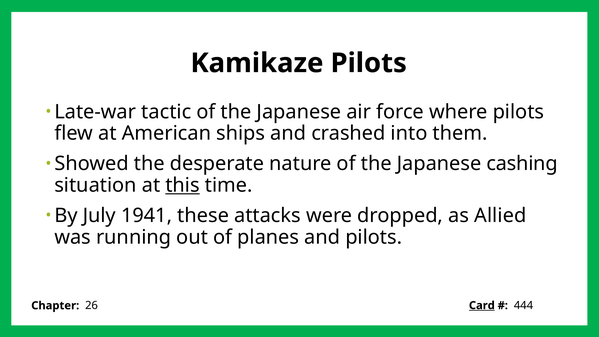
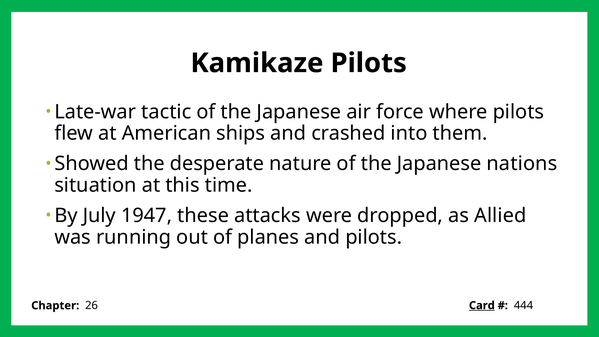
cashing: cashing -> nations (522, 164)
this underline: present -> none (183, 185)
1941: 1941 -> 1947 (147, 216)
